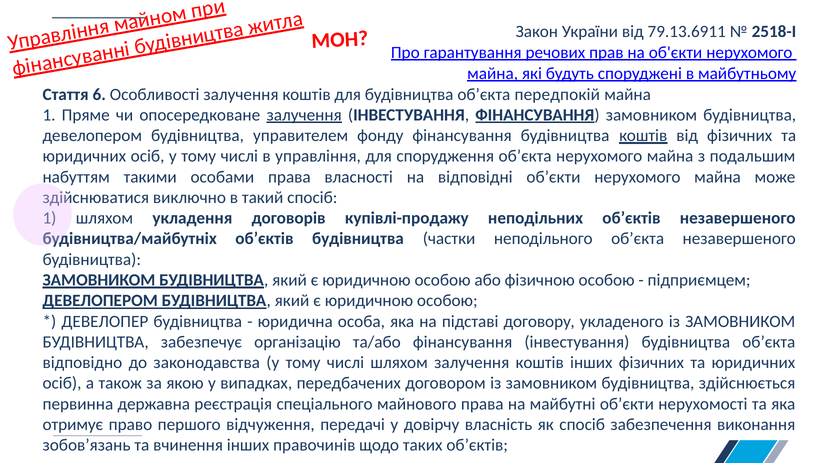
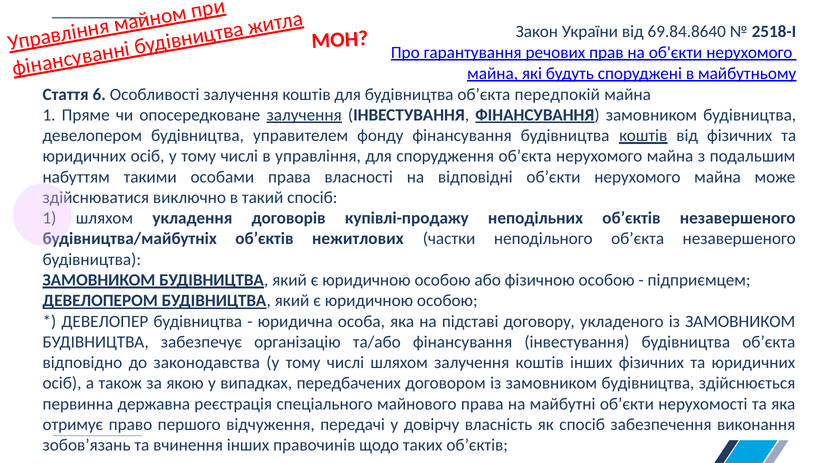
79.13.6911: 79.13.6911 -> 69.84.8640 (687, 32)
об’єктів будівництва: будівництва -> нежитлових (358, 239)
